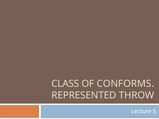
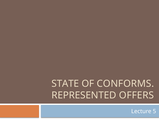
CLASS: CLASS -> STATE (65, 84)
THROW: THROW -> OFFERS (136, 95)
